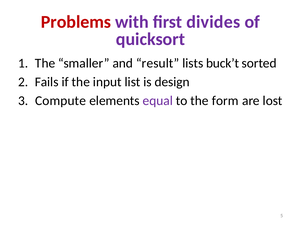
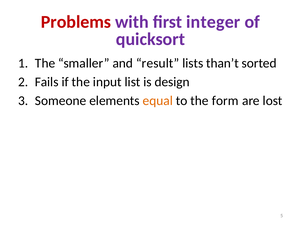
divides: divides -> integer (213, 22)
buck’t: buck’t -> than’t (222, 63)
Compute: Compute -> Someone (61, 101)
equal colour: purple -> orange (158, 101)
